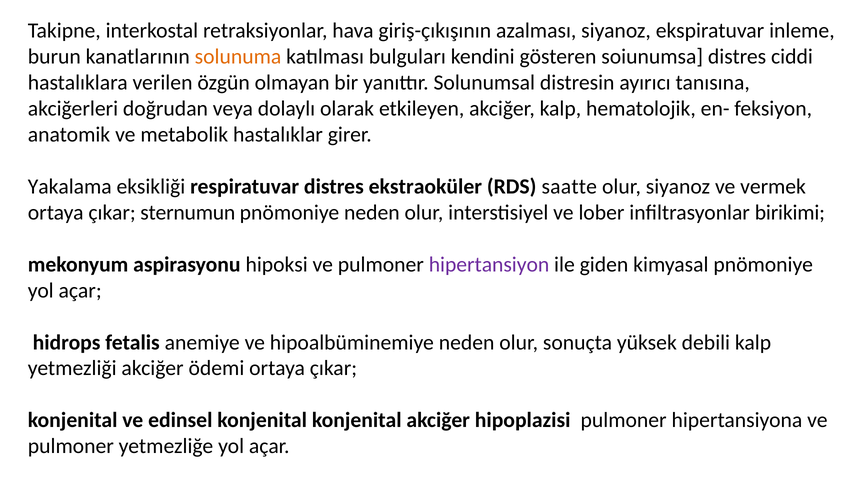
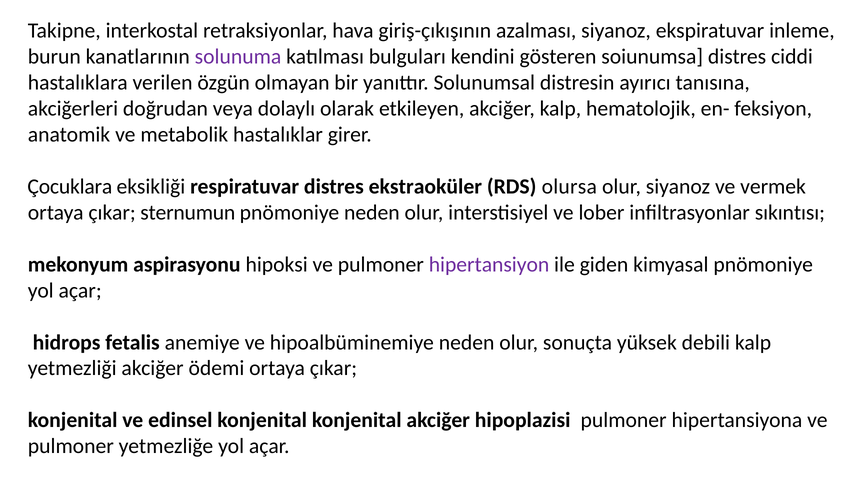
solunuma colour: orange -> purple (238, 57)
Yakalama: Yakalama -> Çocuklara (70, 187)
saatte: saatte -> olursa (569, 187)
birikimi: birikimi -> sıkıntısı (790, 213)
